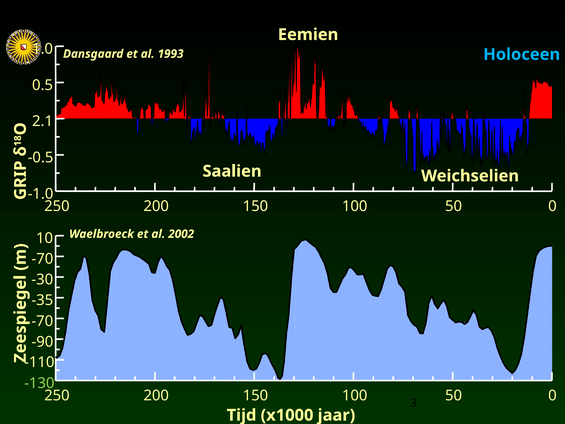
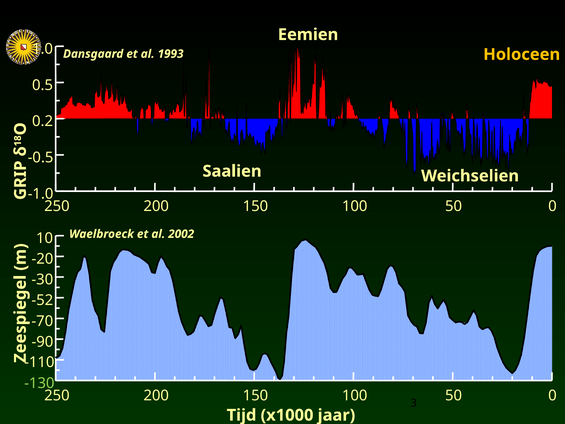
Holoceen colour: light blue -> yellow (522, 54)
2.1: 2.1 -> 0.2 (43, 121)
-70: -70 -> -20 (42, 259)
-35: -35 -> -52 (42, 300)
